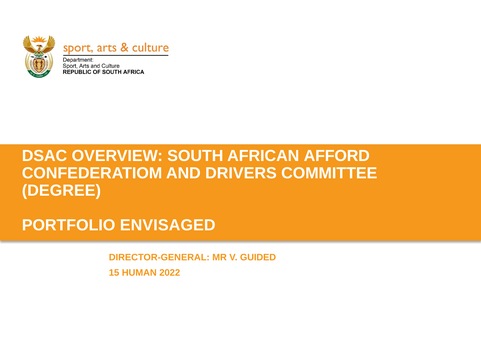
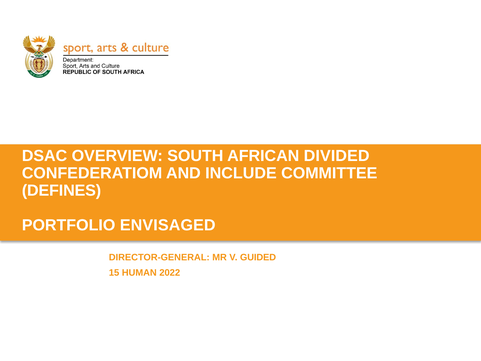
AFFORD: AFFORD -> DIVIDED (337, 156)
DRIVERS: DRIVERS -> INCLUDE (241, 173)
DEGREE: DEGREE -> DEFINES (62, 190)
